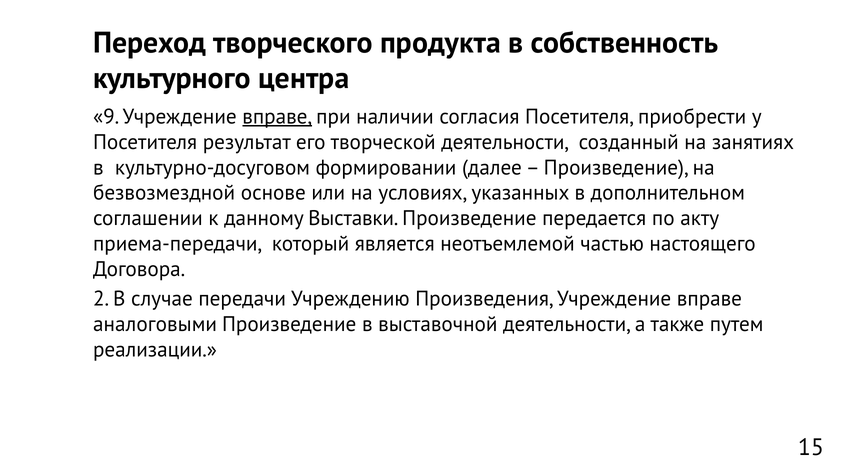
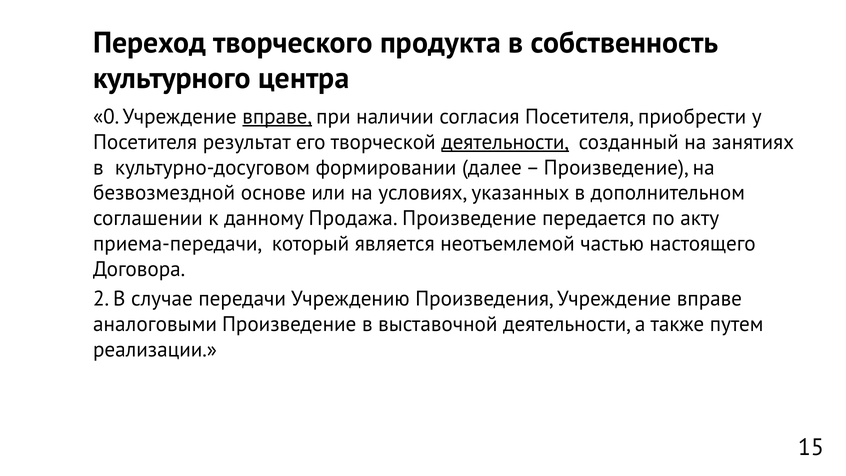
9: 9 -> 0 (106, 117)
деятельности underline: none -> present (505, 142)
Выставки: Выставки -> Продажа (353, 218)
